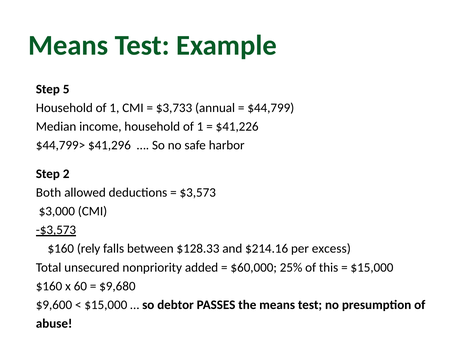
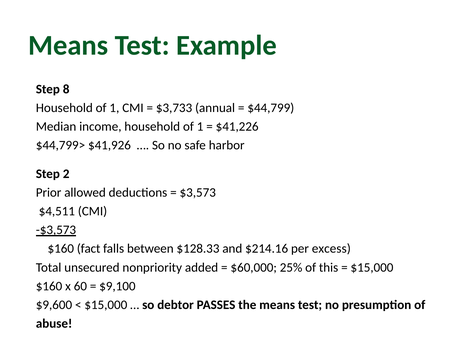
5: 5 -> 8 (66, 89)
$41,296: $41,296 -> $41,926 (110, 145)
Both: Both -> Prior (49, 193)
$3,000: $3,000 -> $4,511 (57, 211)
rely: rely -> fact (89, 249)
$9,680: $9,680 -> $9,100 (117, 286)
